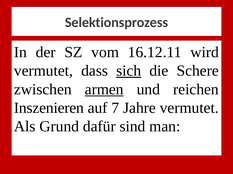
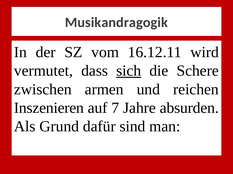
Selektionsprozess: Selektionsprozess -> Musikandragogik (116, 23)
armen underline: present -> none (104, 90)
Jahre vermutet: vermutet -> absurden (189, 108)
